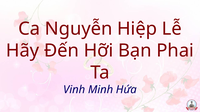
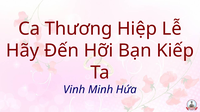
Nguyễn: Nguyễn -> Thương (79, 29)
Phai: Phai -> Kiếp (175, 51)
